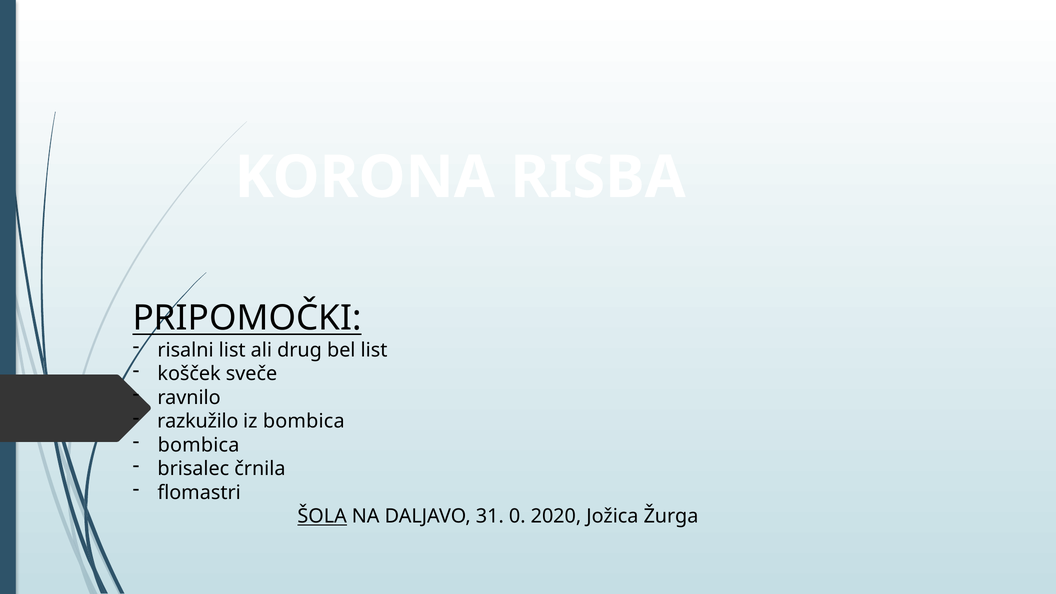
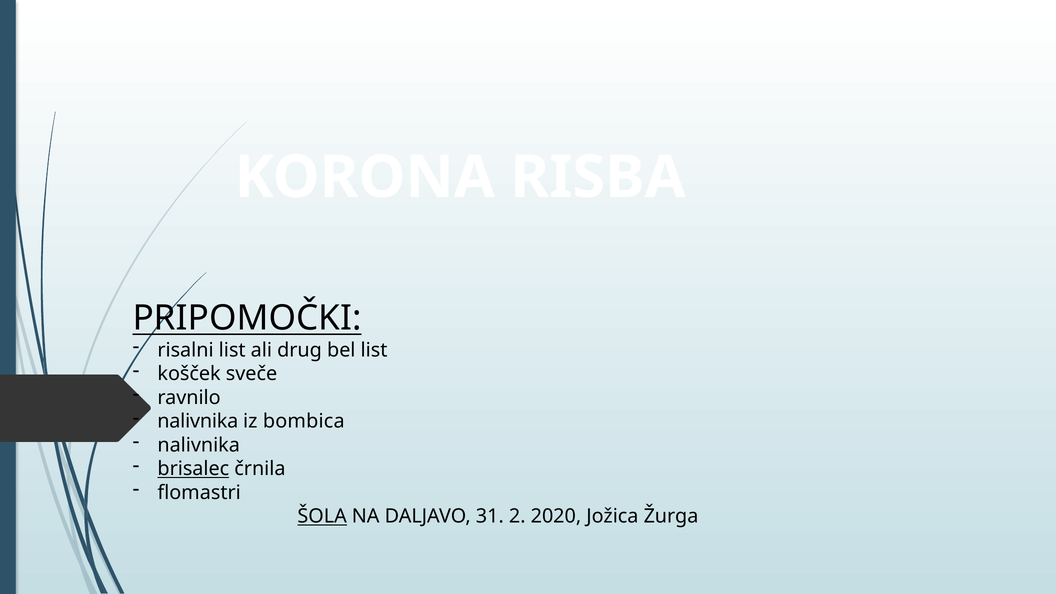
razkužilo: razkužilo -> nalivnika (198, 421)
bombica: bombica -> nalivnika (199, 445)
brisalec underline: none -> present (193, 469)
0: 0 -> 2 (517, 516)
